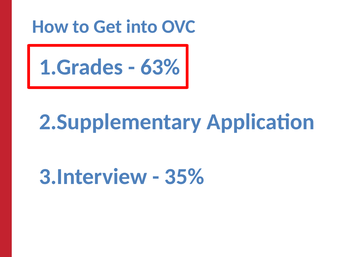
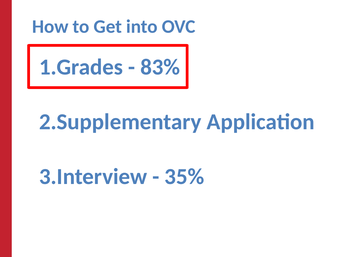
63%: 63% -> 83% (160, 67)
